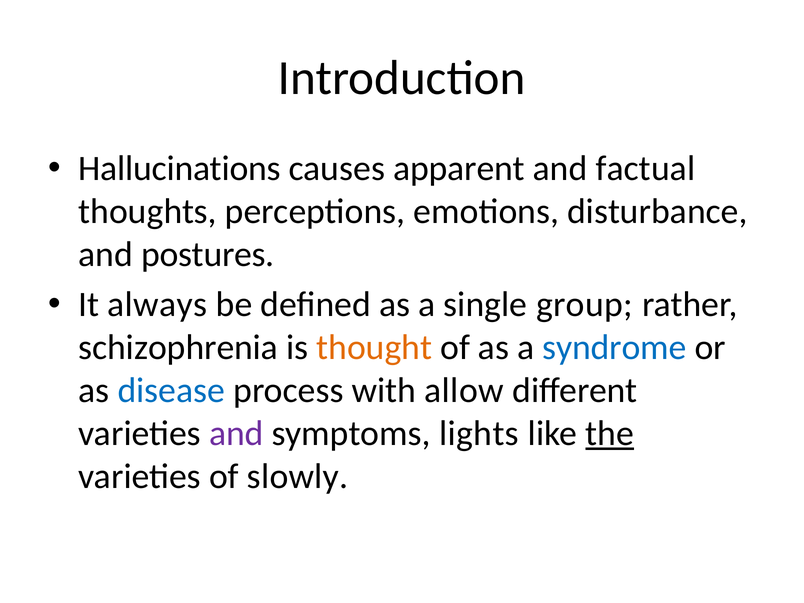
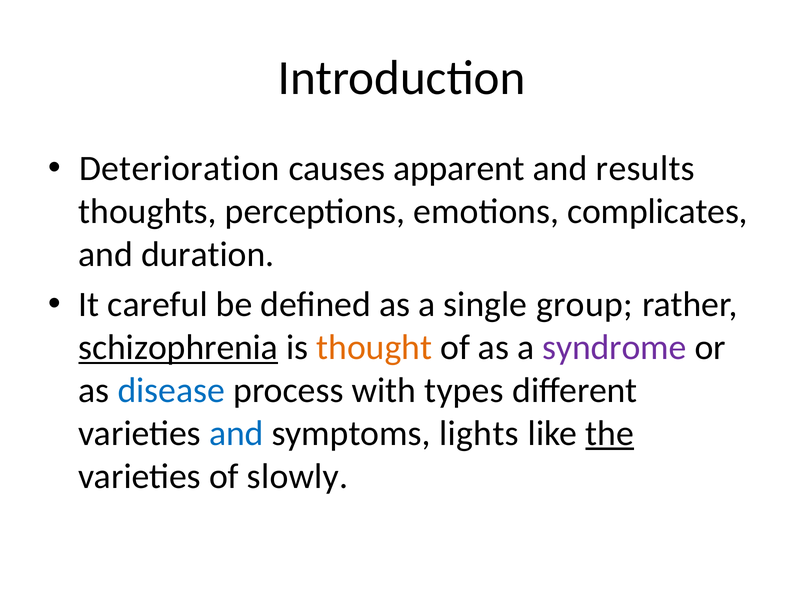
Hallucinations: Hallucinations -> Deterioration (179, 169)
factual: factual -> results (645, 169)
disturbance: disturbance -> complicates (657, 212)
postures: postures -> duration (208, 255)
always: always -> careful (158, 305)
schizophrenia underline: none -> present (178, 348)
syndrome colour: blue -> purple (614, 348)
allow: allow -> types (464, 390)
and colour: purple -> blue (236, 433)
